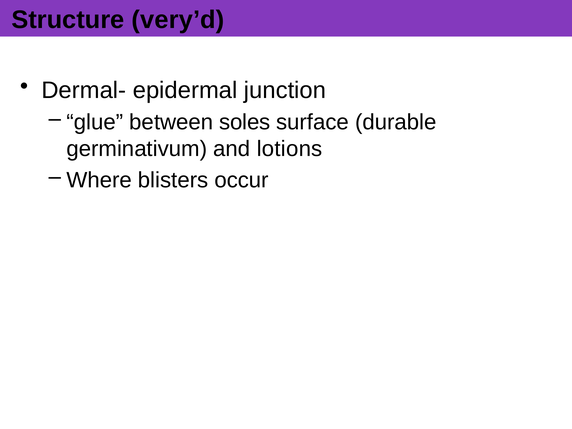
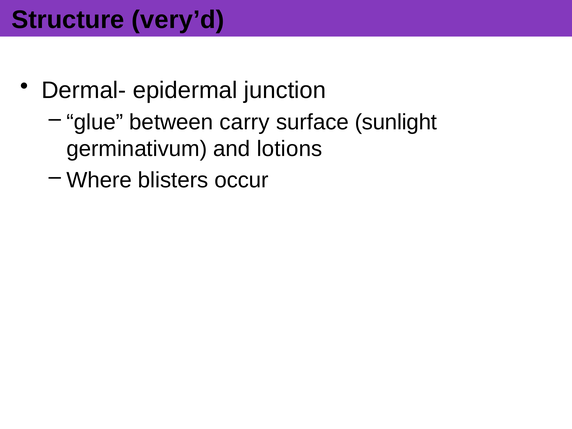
soles: soles -> carry (245, 122)
durable: durable -> sunlight (396, 122)
